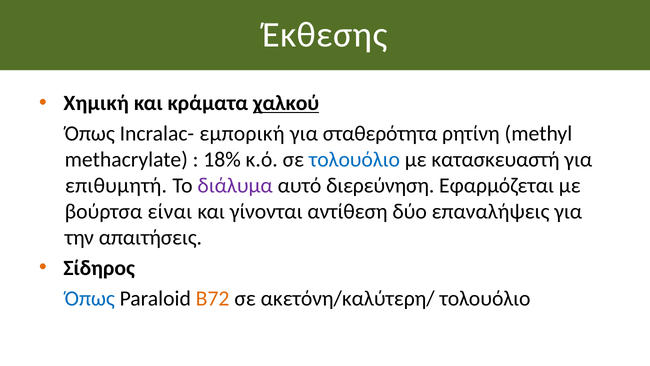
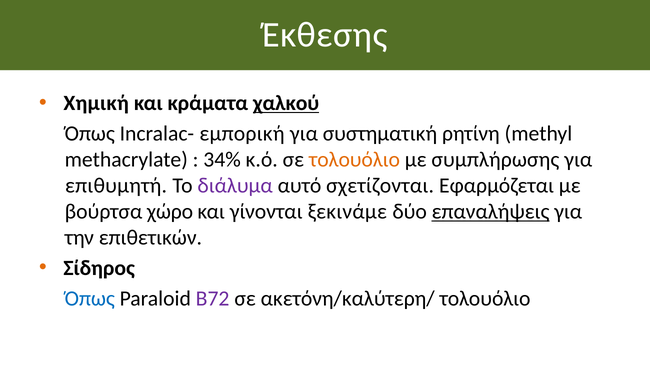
σταθερότητα: σταθερότητα -> συστηματική (380, 133)
18%: 18% -> 34% (222, 159)
τολουόλιο colour: blue -> orange (354, 159)
κατασκευαστή: κατασκευαστή -> συμπλήρωσης (495, 159)
διερεύνηση: διερεύνηση -> σχετίζονται (380, 185)
είναι: είναι -> χώρο (170, 211)
αντίθεση: αντίθεση -> ξεκινάμε (347, 211)
επαναλήψεις underline: none -> present (491, 211)
απαιτήσεις: απαιτήσεις -> επιθετικών (150, 237)
B72 colour: orange -> purple (213, 298)
